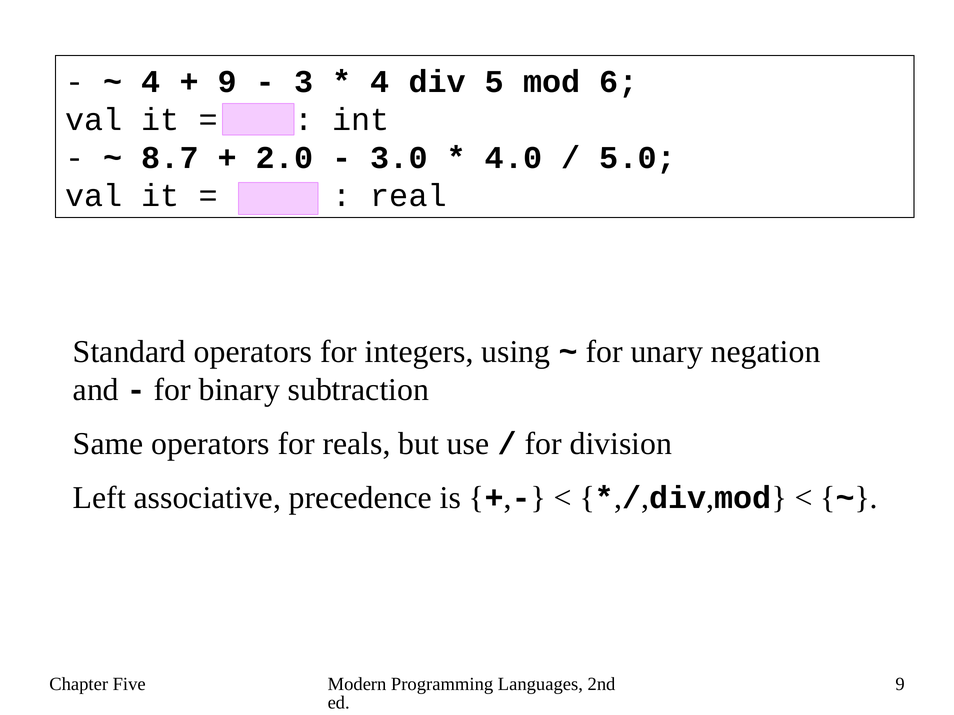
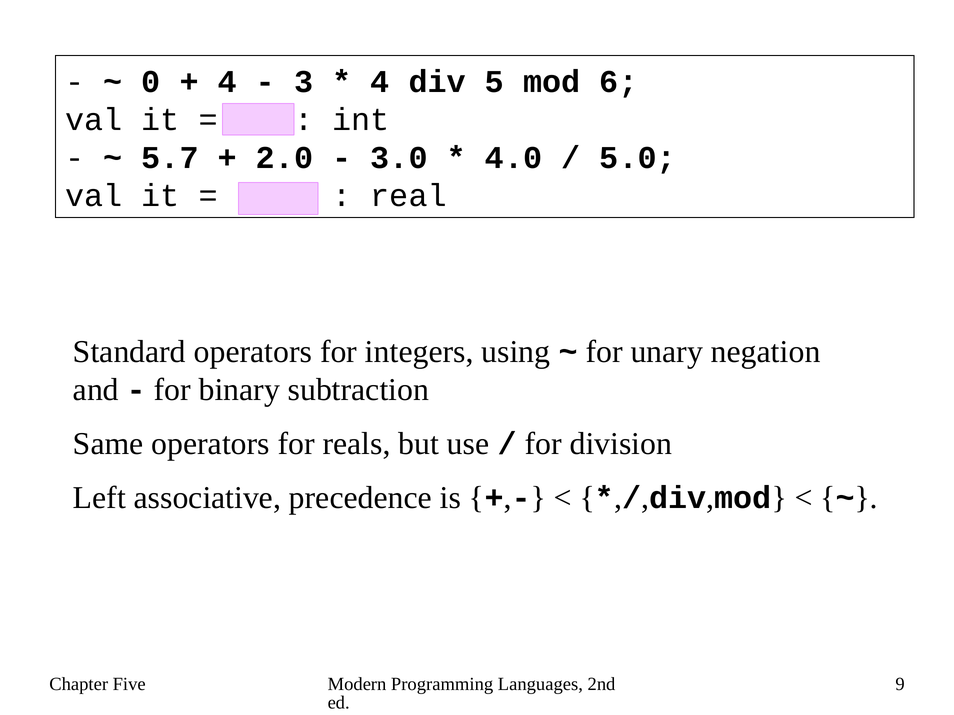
4: 4 -> 0 (151, 82)
9: 9 -> 4 (227, 82)
8.7: 8.7 -> 5.7 (170, 158)
